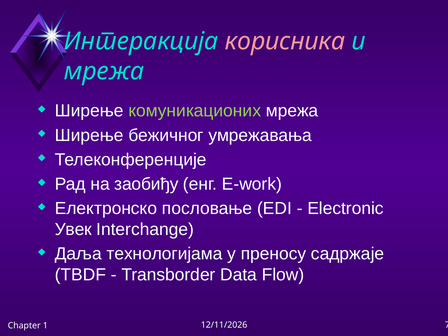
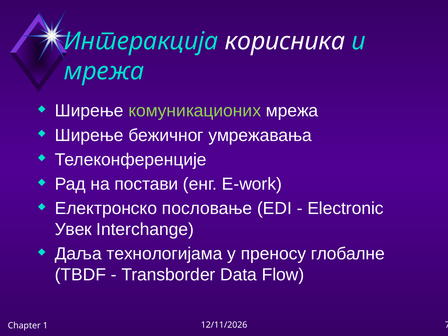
корисника colour: pink -> white (285, 41)
заобиђу: заобиђу -> постави (146, 184)
садржаје: садржаје -> глобалне (348, 254)
